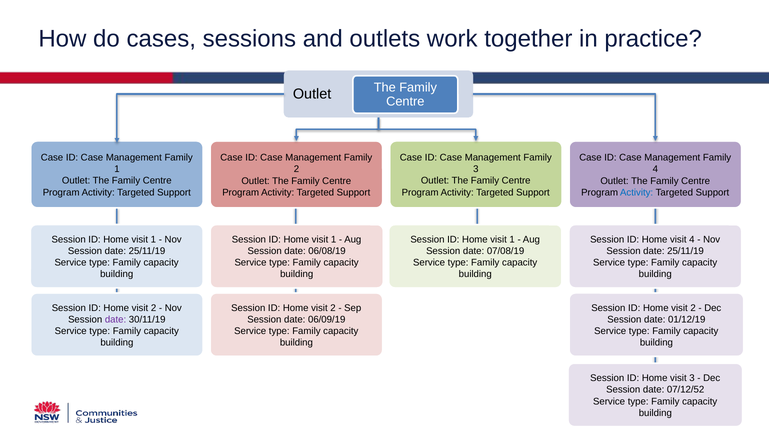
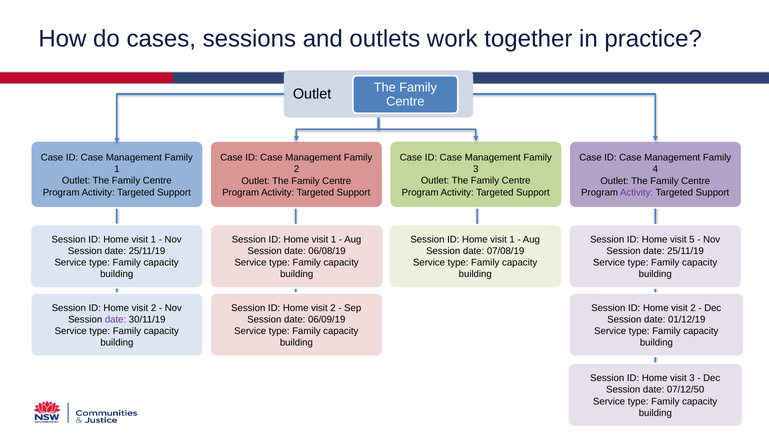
Activity colour: blue -> purple (637, 192)
visit 4: 4 -> 5 (692, 239)
07/12/52: 07/12/52 -> 07/12/50 (686, 389)
